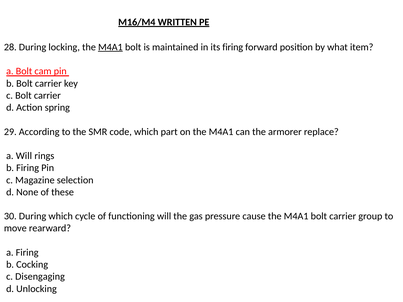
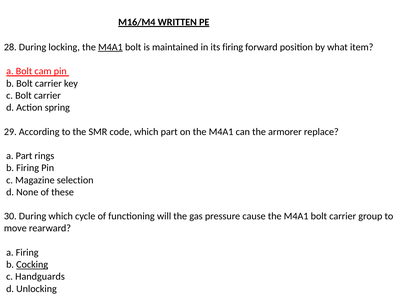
a Will: Will -> Part (24, 156)
Cocking underline: none -> present (32, 265)
Disengaging: Disengaging -> Handguards (40, 277)
